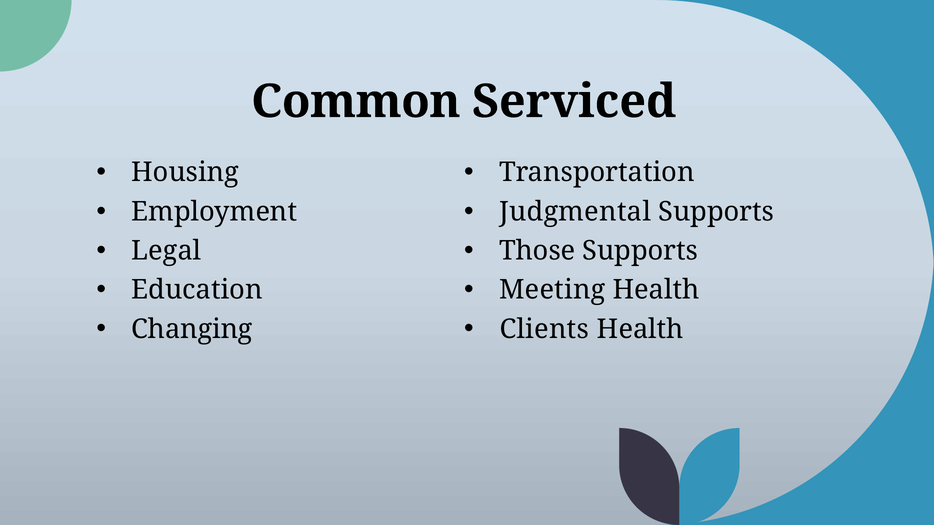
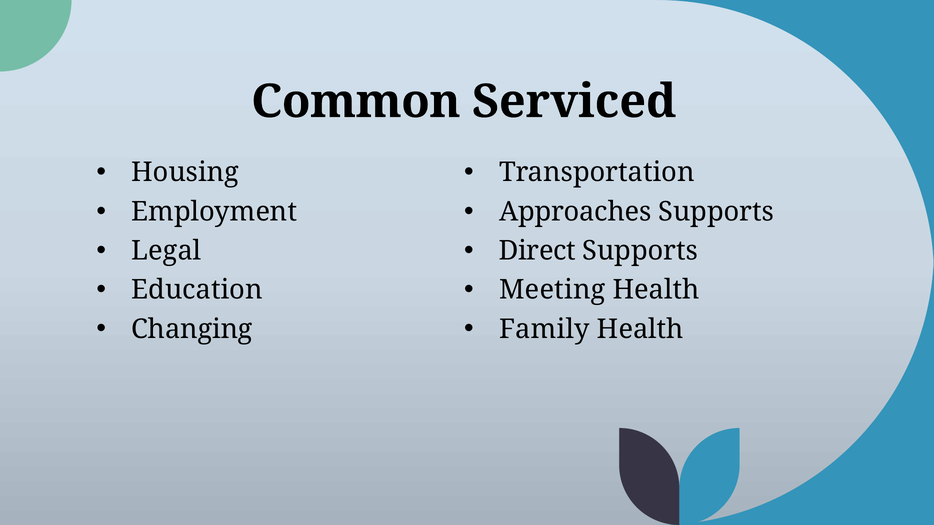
Judgmental: Judgmental -> Approaches (575, 212)
Those: Those -> Direct (537, 251)
Clients: Clients -> Family (544, 329)
